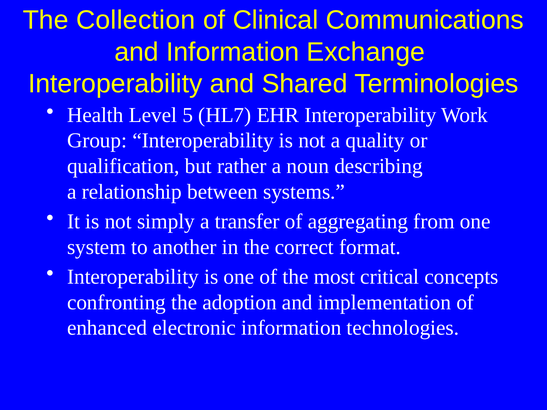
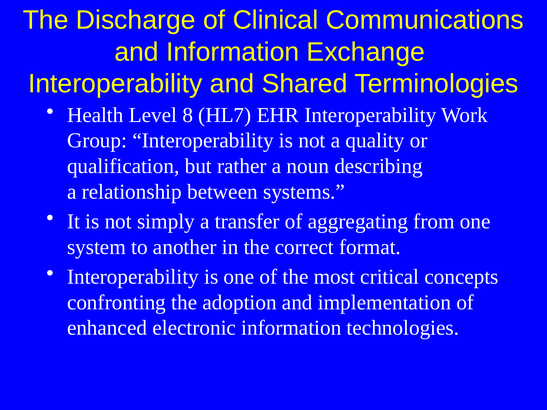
Collection: Collection -> Discharge (136, 20)
5: 5 -> 8 (188, 115)
